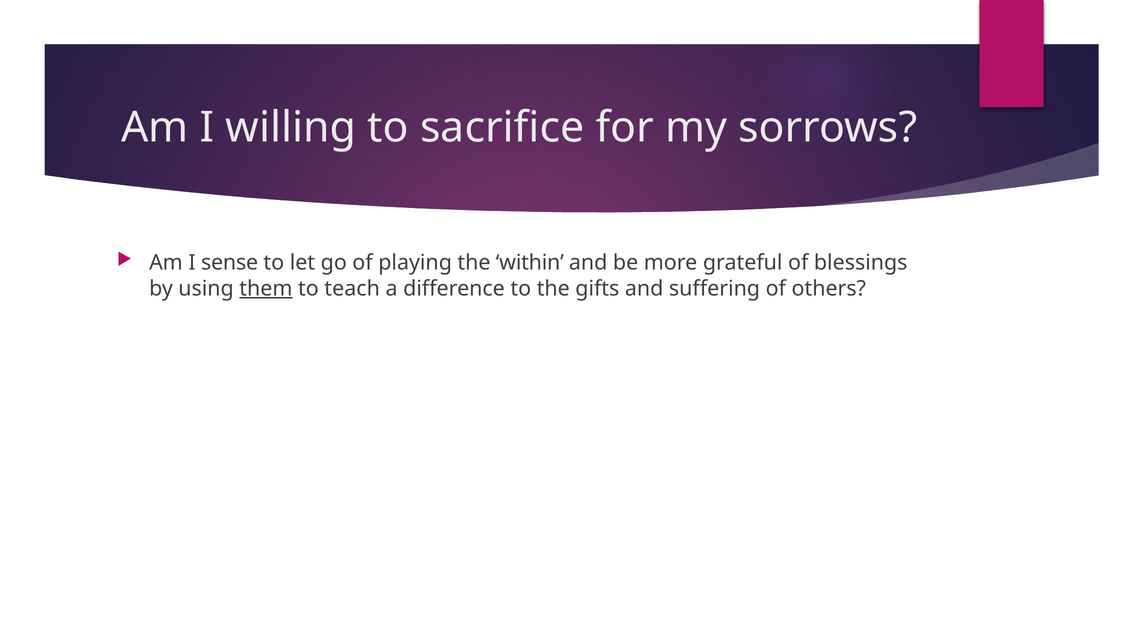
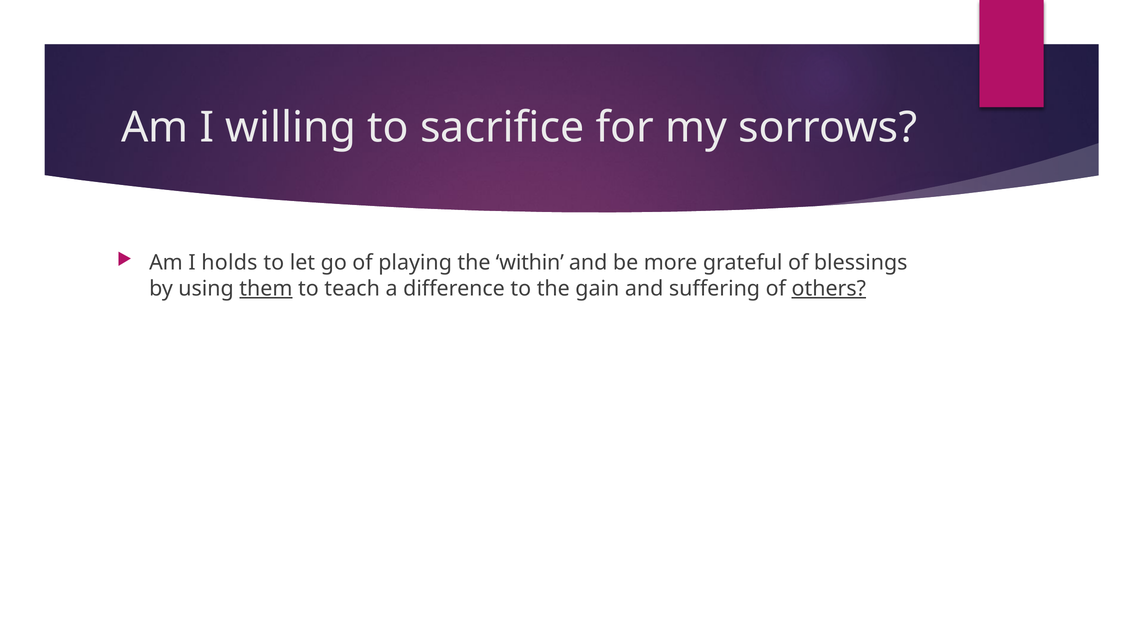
sense: sense -> holds (229, 263)
gifts: gifts -> gain (597, 289)
others underline: none -> present (829, 289)
